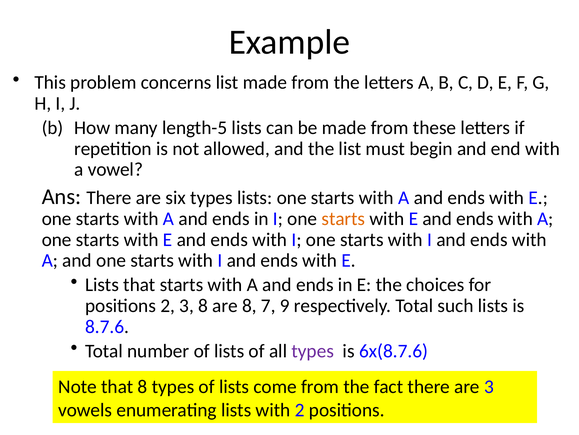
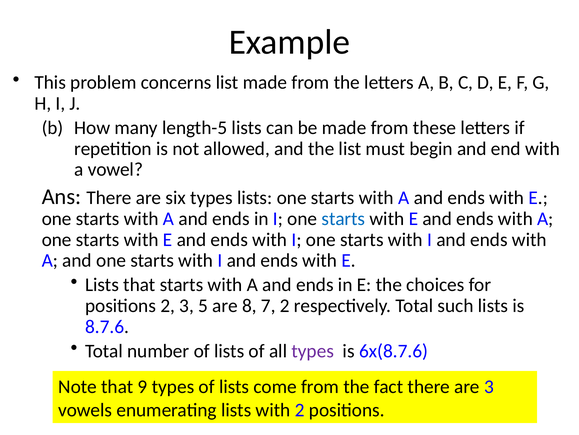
starts colour: orange -> blue (343, 218)
3 8: 8 -> 5 (203, 305)
7 9: 9 -> 2 (285, 305)
that 8: 8 -> 9 (143, 386)
